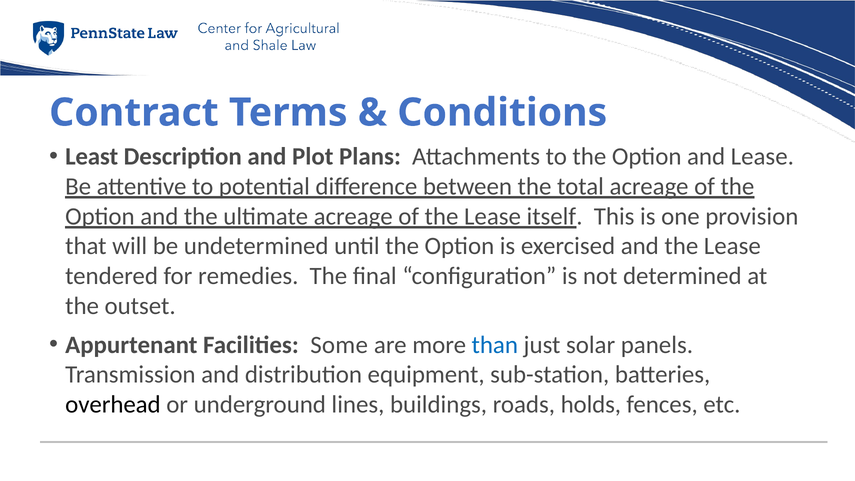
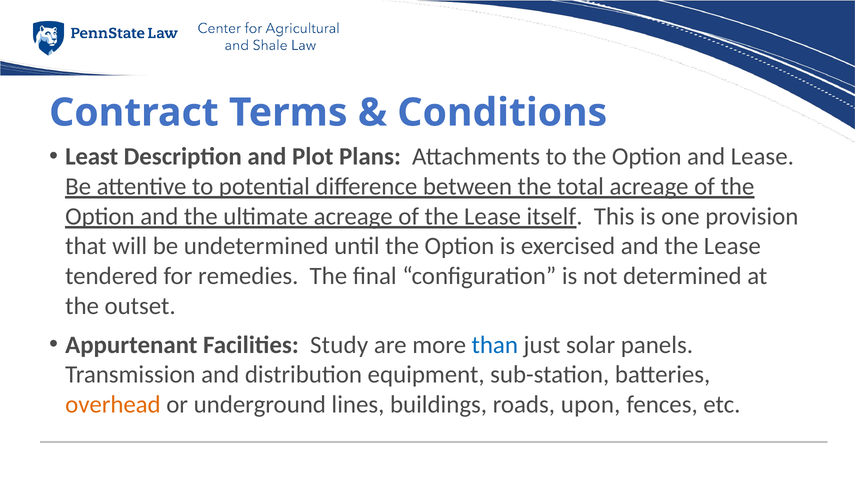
Some: Some -> Study (339, 345)
overhead colour: black -> orange (113, 404)
holds: holds -> upon (591, 404)
